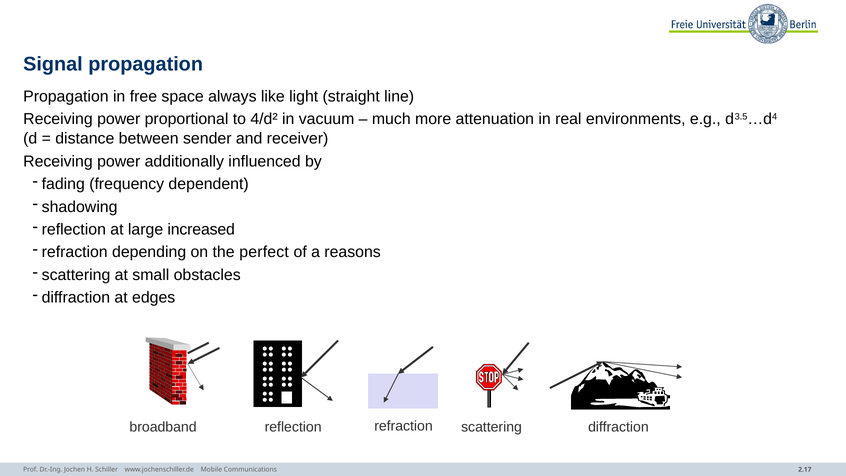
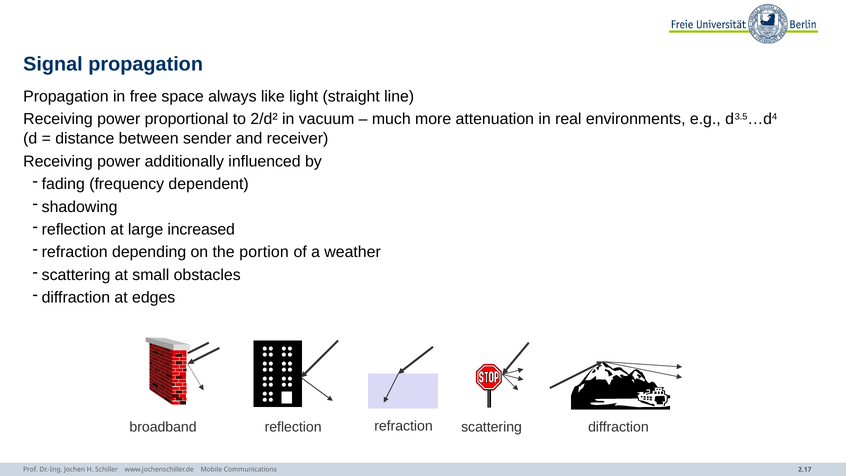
4/d²: 4/d² -> 2/d² (264, 119)
perfect: perfect -> portion (264, 252)
reasons: reasons -> weather (353, 252)
